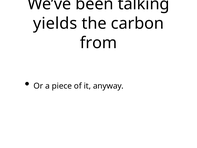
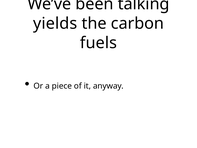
from: from -> fuels (98, 43)
